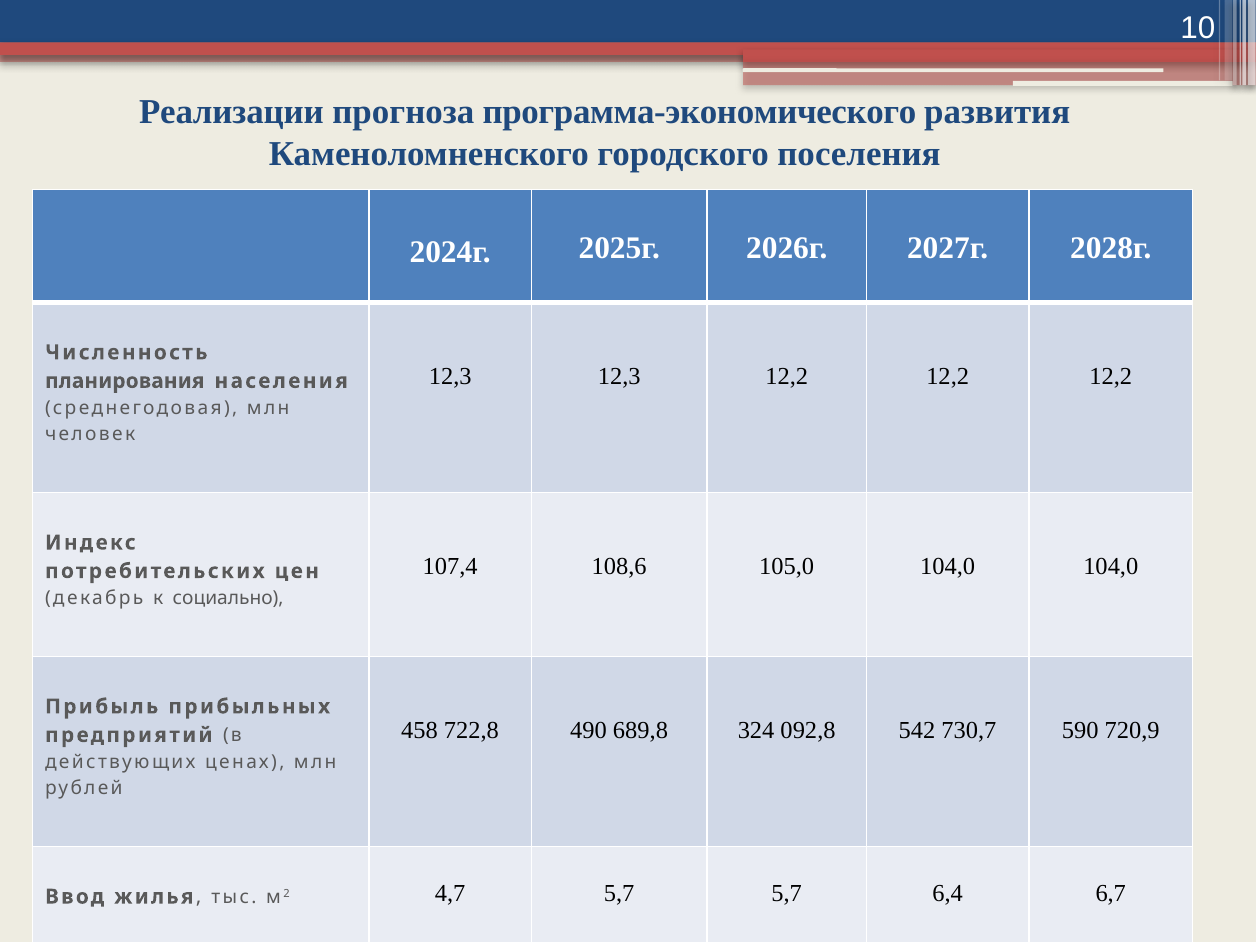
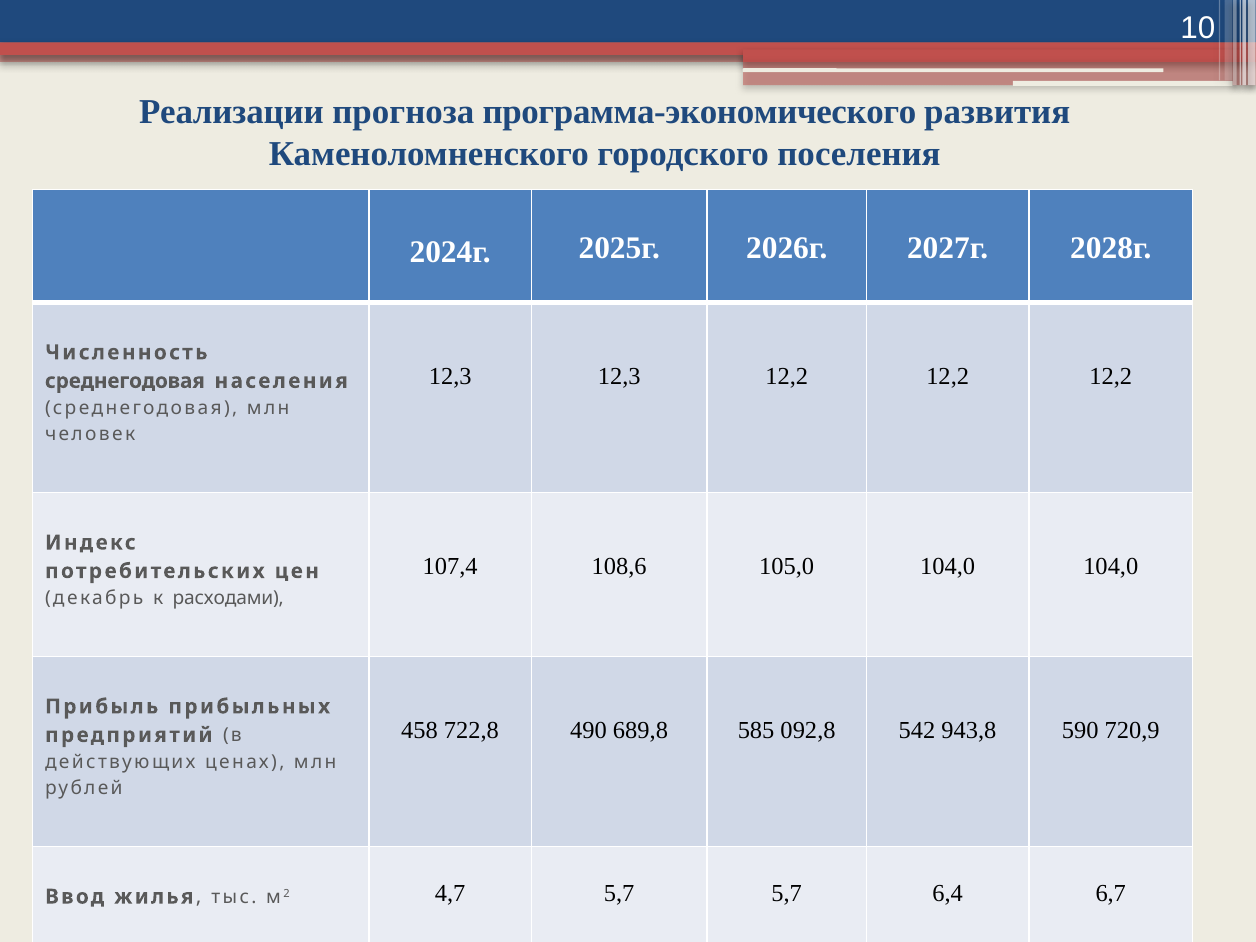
планирования: планирования -> среднегодовая (125, 381)
социально: социально -> расходами (228, 598)
324: 324 -> 585 (756, 730)
730,7: 730,7 -> 943,8 (969, 730)
